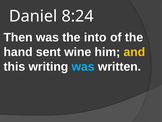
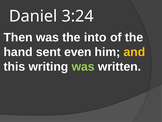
8:24: 8:24 -> 3:24 (78, 16)
wine: wine -> even (78, 52)
was colour: light blue -> light green (83, 66)
